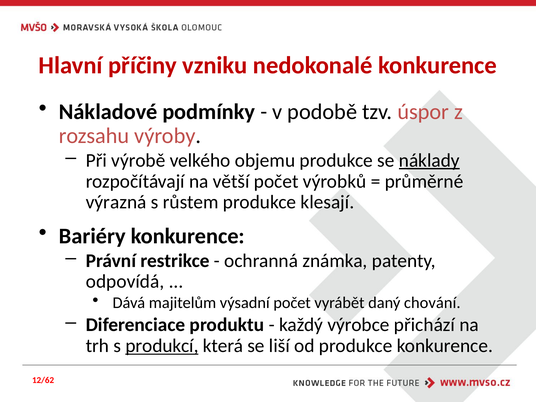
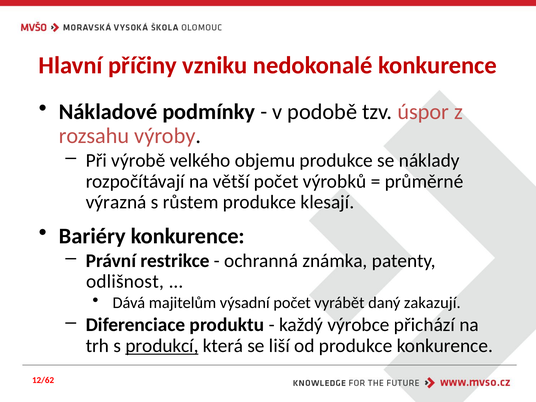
náklady underline: present -> none (429, 160)
odpovídá: odpovídá -> odlišnost (125, 282)
chování: chování -> zakazují (432, 303)
